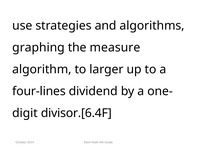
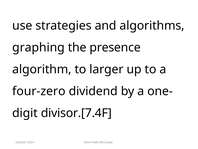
measure: measure -> presence (115, 47)
four-lines: four-lines -> four-zero (39, 91)
divisor.[6.4F: divisor.[6.4F -> divisor.[7.4F (76, 113)
